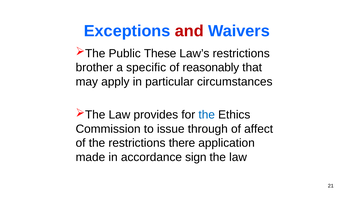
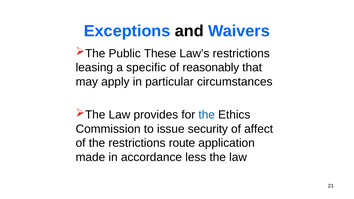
and colour: red -> black (189, 31)
brother: brother -> leasing (94, 68)
through: through -> security (208, 129)
there: there -> route (182, 143)
sign: sign -> less (196, 157)
